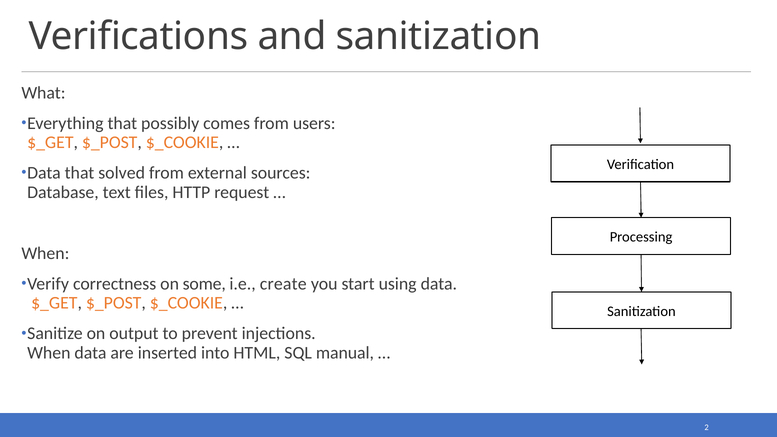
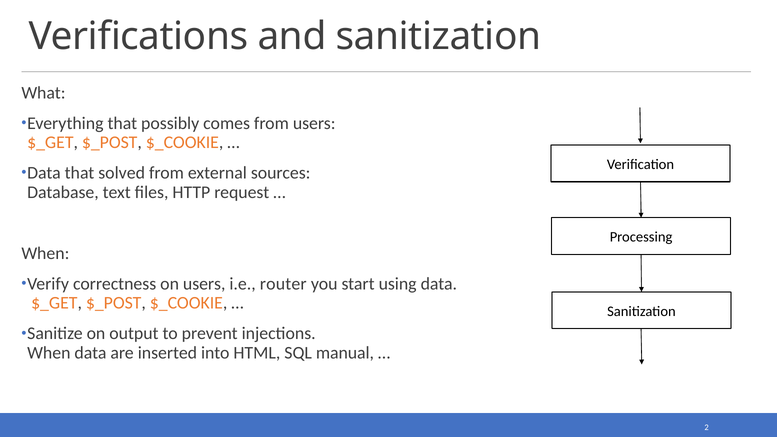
on some: some -> users (204, 284)
create: create -> router (283, 284)
